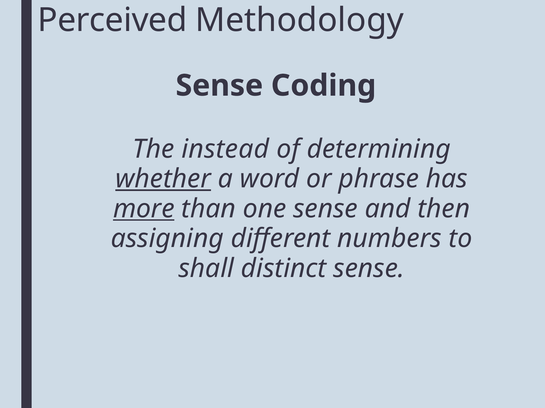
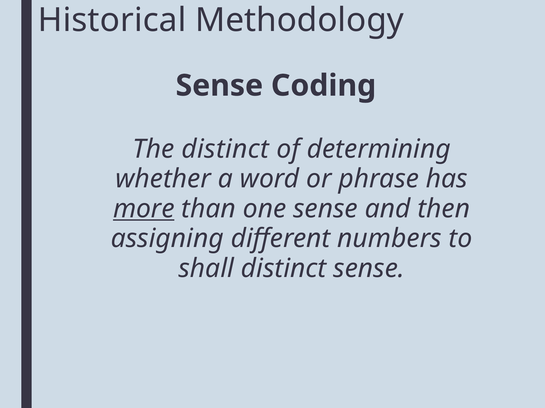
Perceived: Perceived -> Historical (112, 20)
The instead: instead -> distinct (225, 149)
whether underline: present -> none (163, 179)
